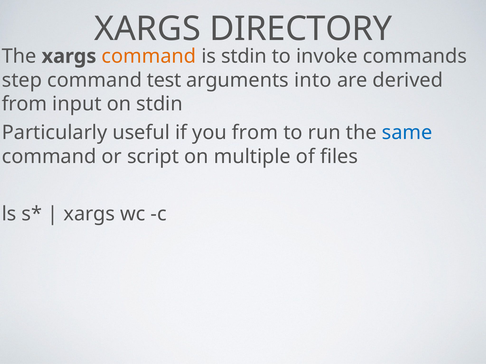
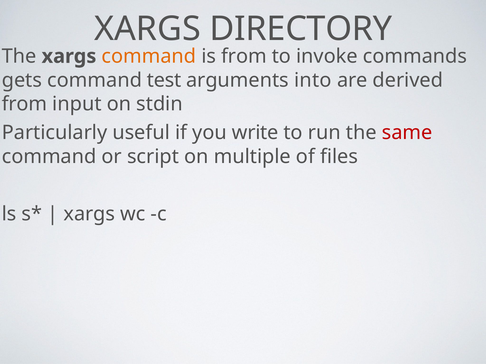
is stdin: stdin -> from (244, 56)
step: step -> gets (22, 80)
you from: from -> write (255, 133)
same colour: blue -> red (407, 133)
